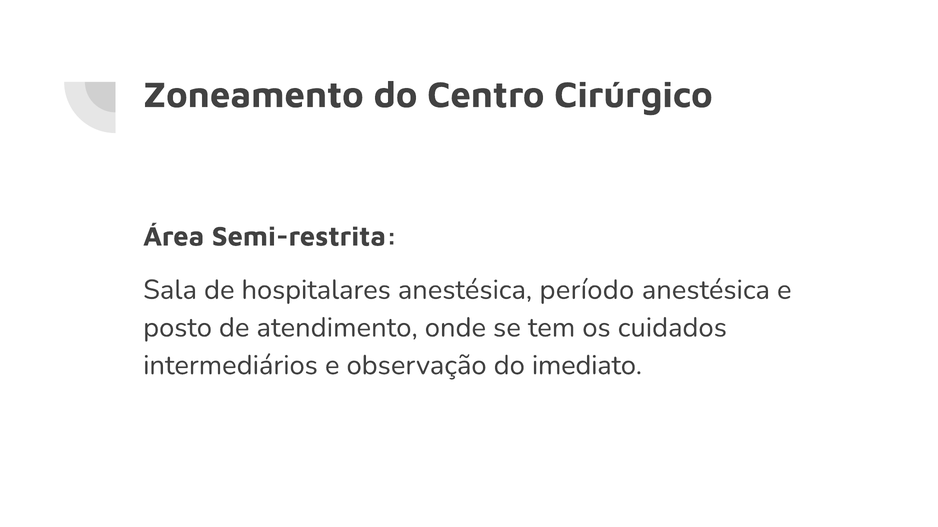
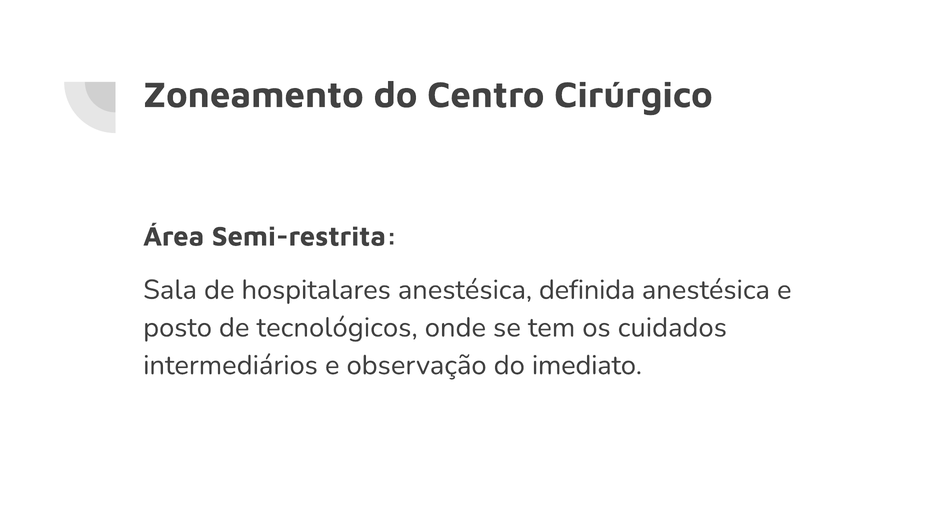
período: período -> definida (587, 290)
atendimento: atendimento -> tecnológicos (337, 328)
